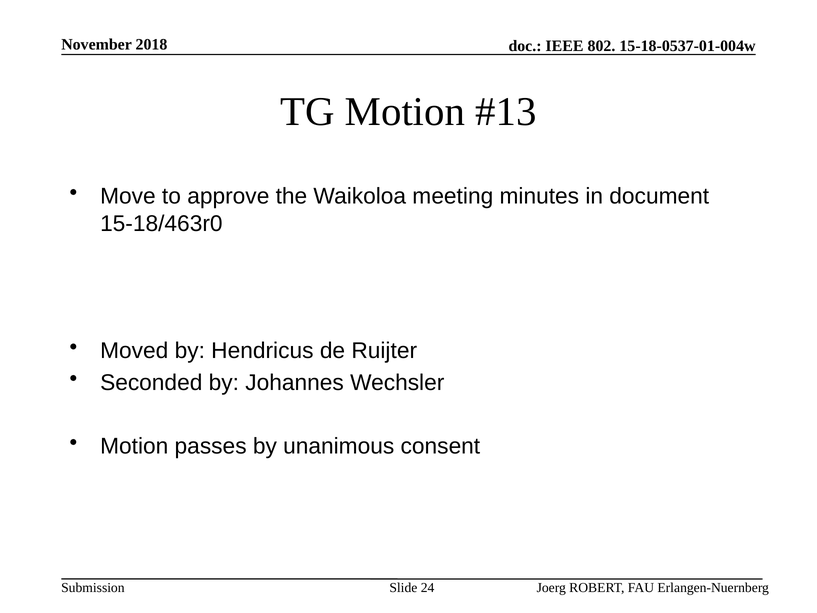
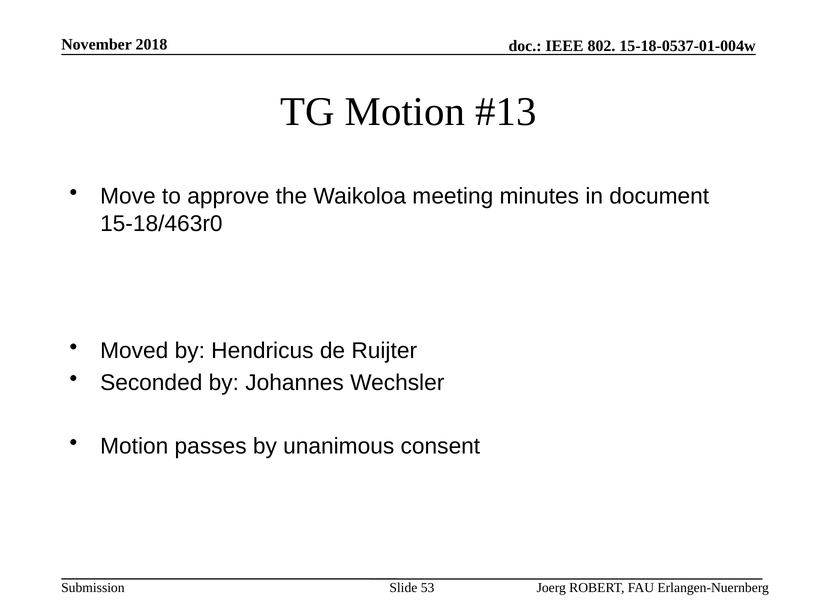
24: 24 -> 53 (428, 588)
